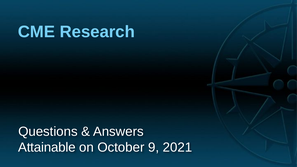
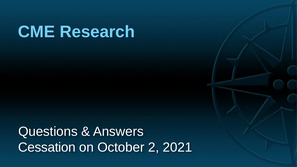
Attainable: Attainable -> Cessation (47, 147)
9: 9 -> 2 (154, 147)
